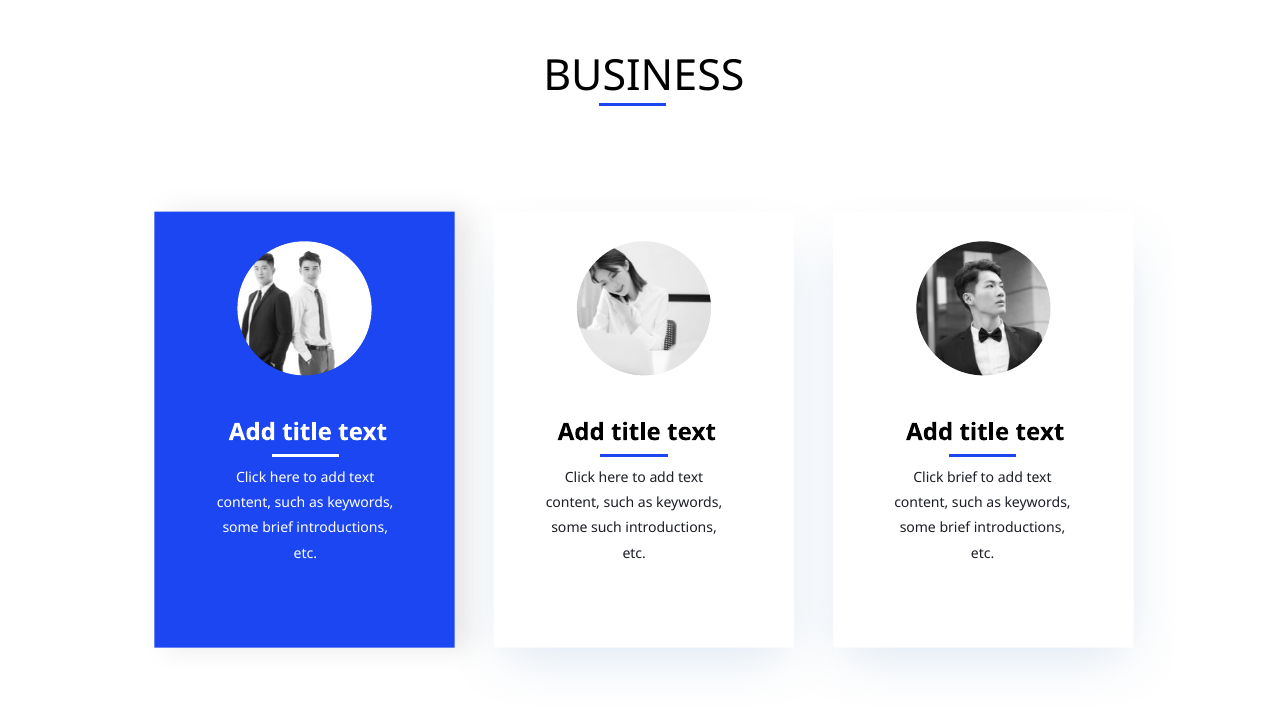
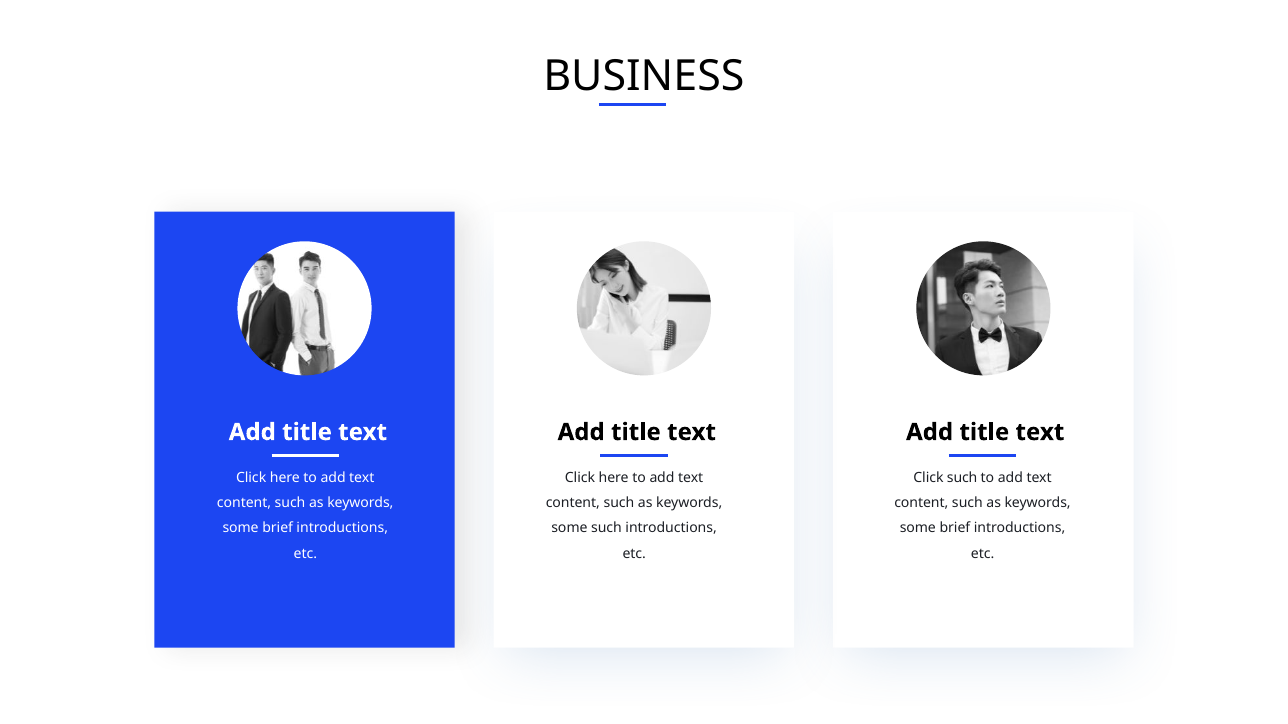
Click brief: brief -> such (962, 478)
